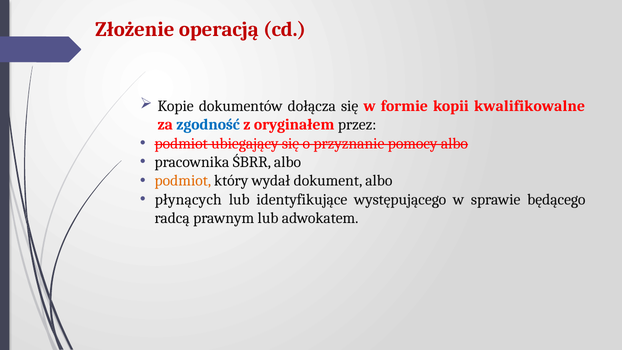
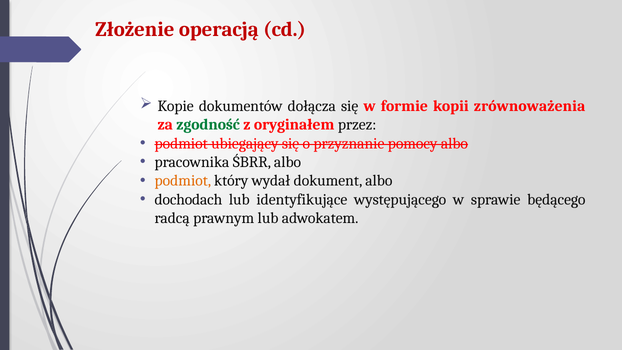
kwalifikowalne: kwalifikowalne -> zrównoważenia (530, 106)
zgodność colour: blue -> green (208, 125)
płynących: płynących -> dochodach (188, 199)
